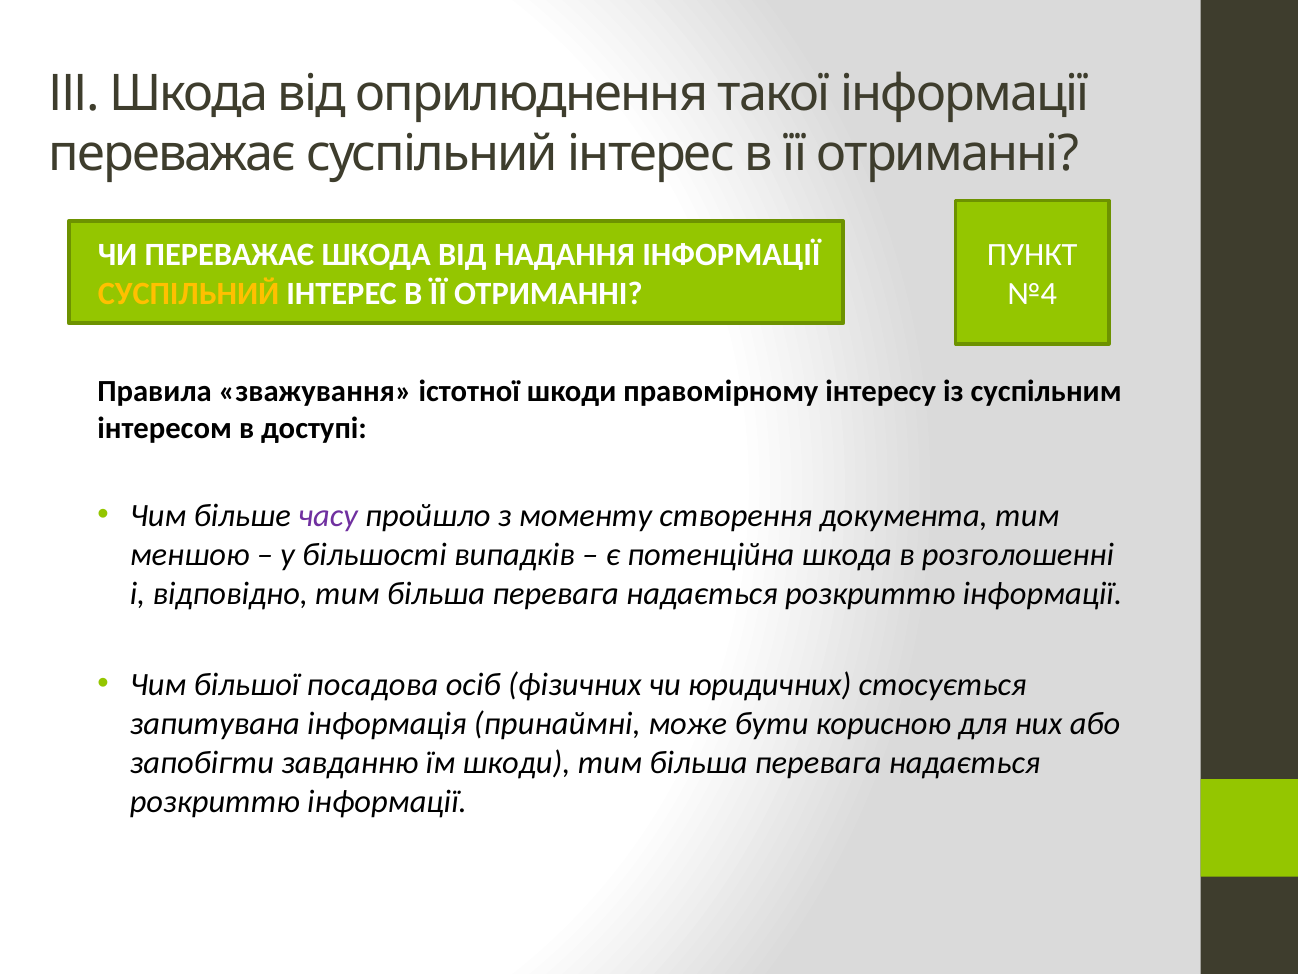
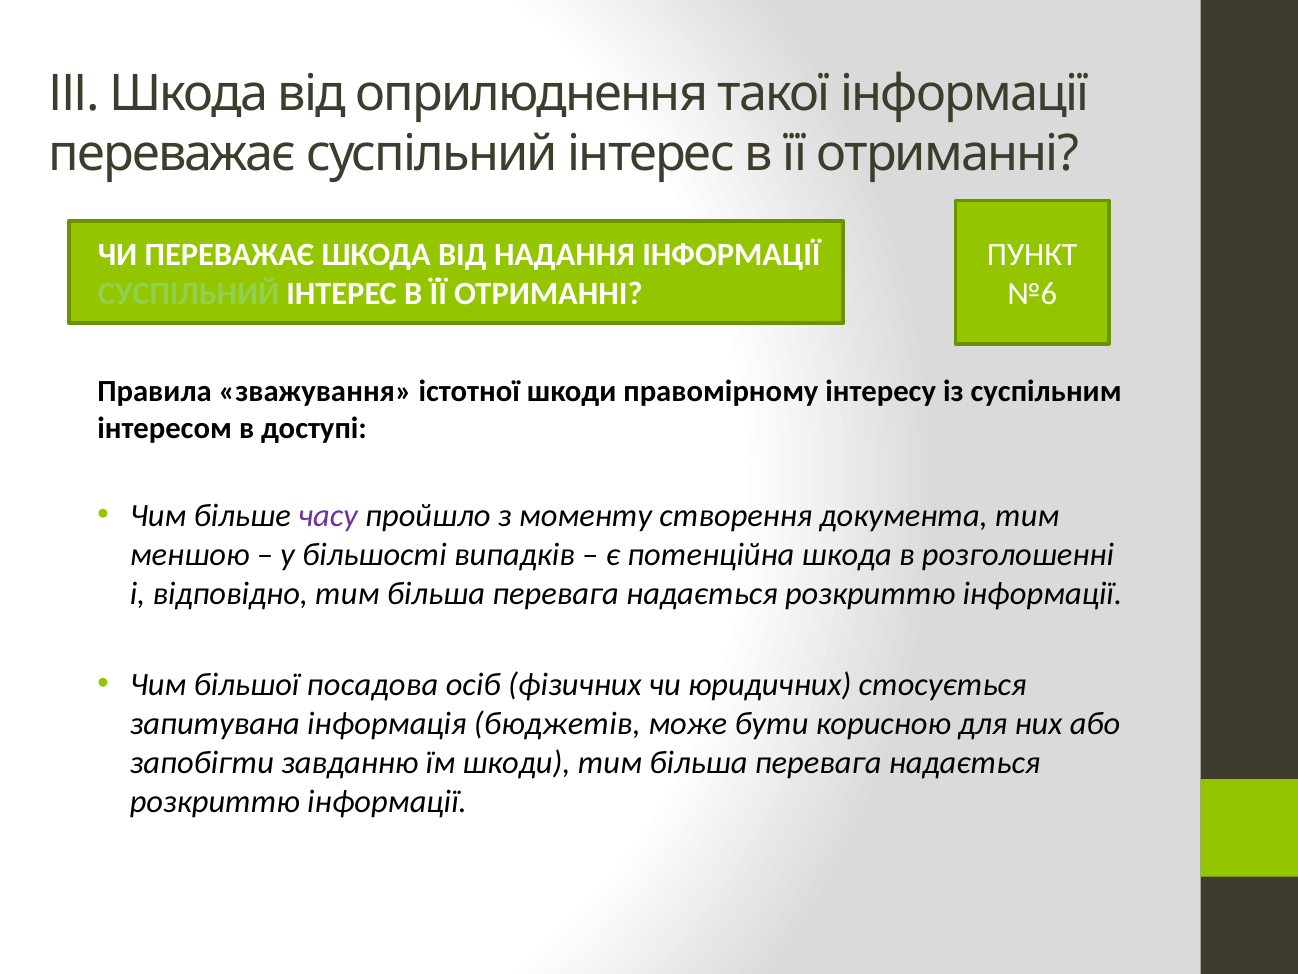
СУСПІЛЬНИЙ colour: yellow -> light green (188, 294)
№4: №4 -> №6 (1032, 294)
принаймні: принаймні -> бюджетів (557, 723)
